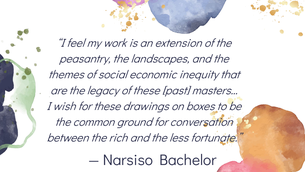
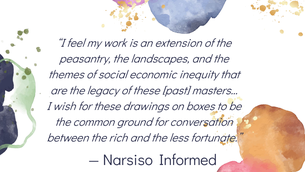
Bachelor: Bachelor -> Informed (188, 160)
